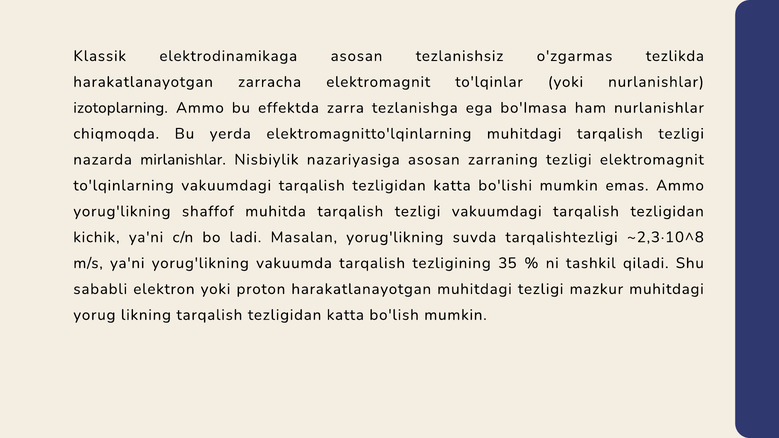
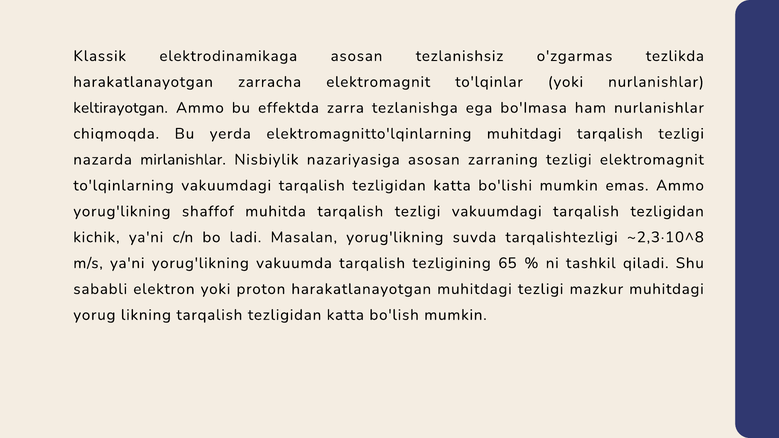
izotoplarning: izotoplarning -> keltirayotgan (121, 108)
35: 35 -> 65 (507, 263)
